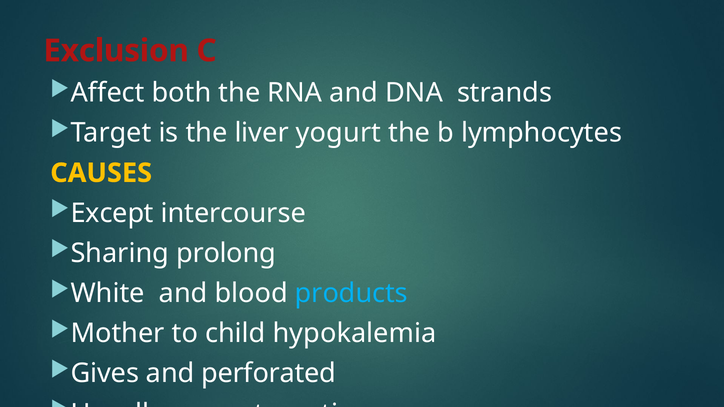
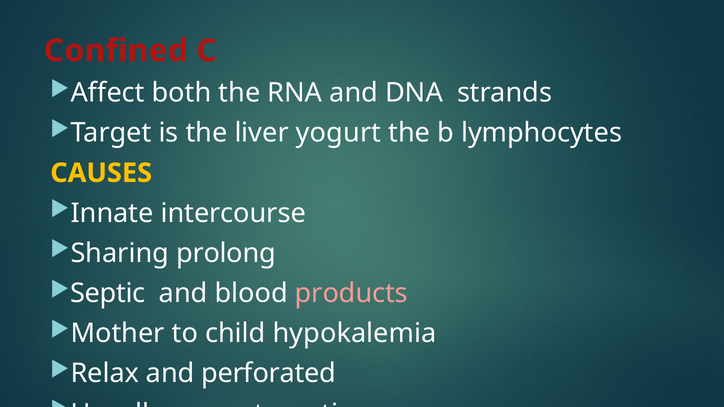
Exclusion: Exclusion -> Confined (116, 51)
Except: Except -> Innate (112, 213)
White: White -> Septic (108, 293)
products colour: light blue -> pink (351, 293)
Gives: Gives -> Relax (105, 374)
